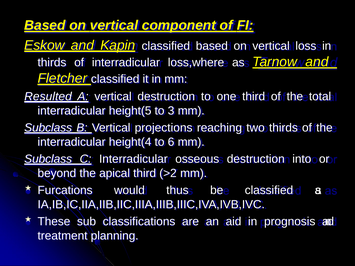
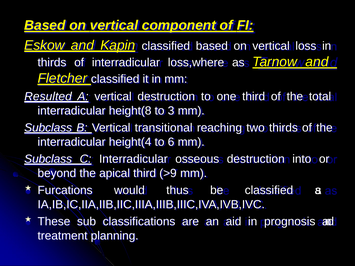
height(5: height(5 -> height(8 (130, 111)
projections: projections -> transitional (164, 128)
>2: >2 -> >9 (168, 173)
